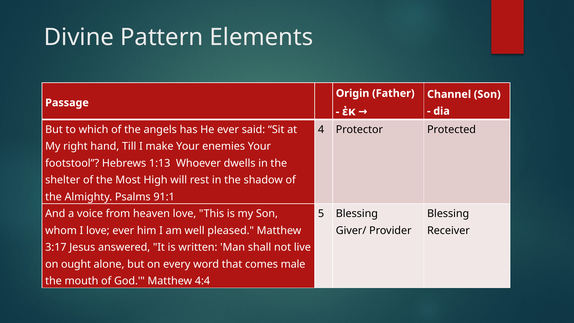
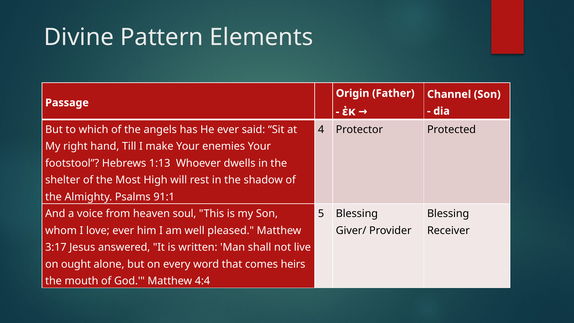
heaven love: love -> soul (185, 214)
male: male -> heirs (293, 264)
